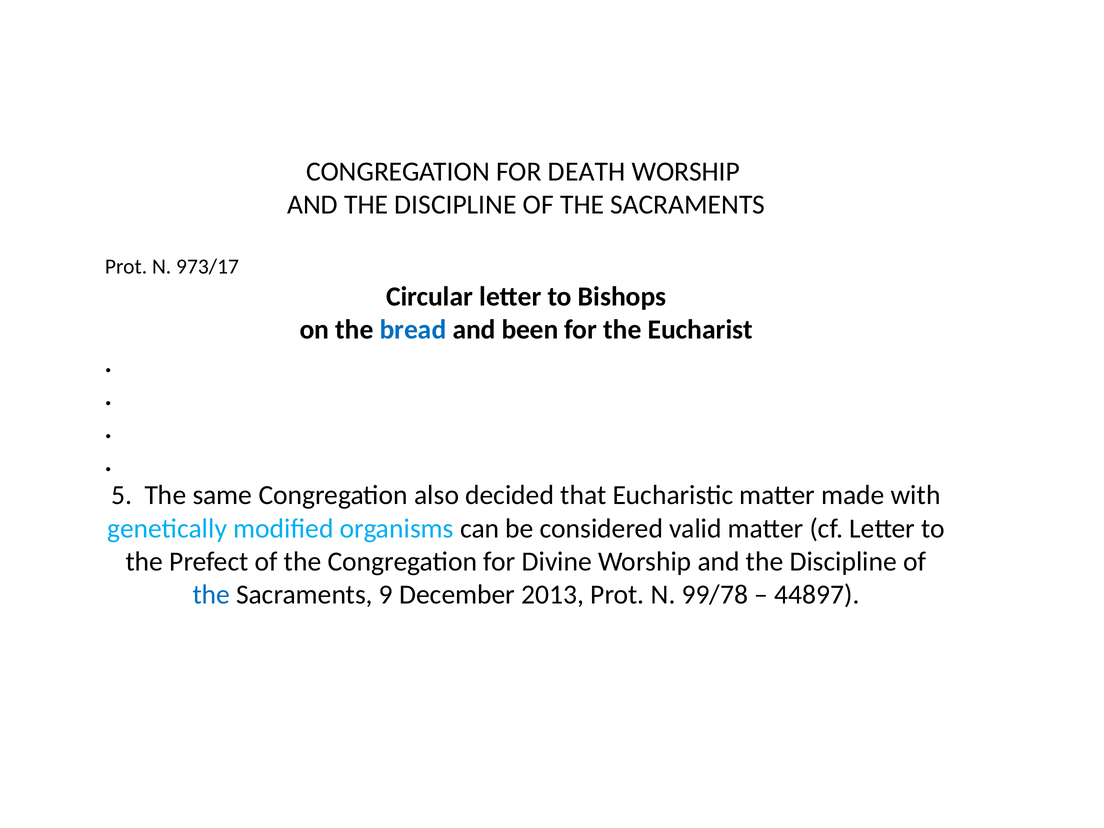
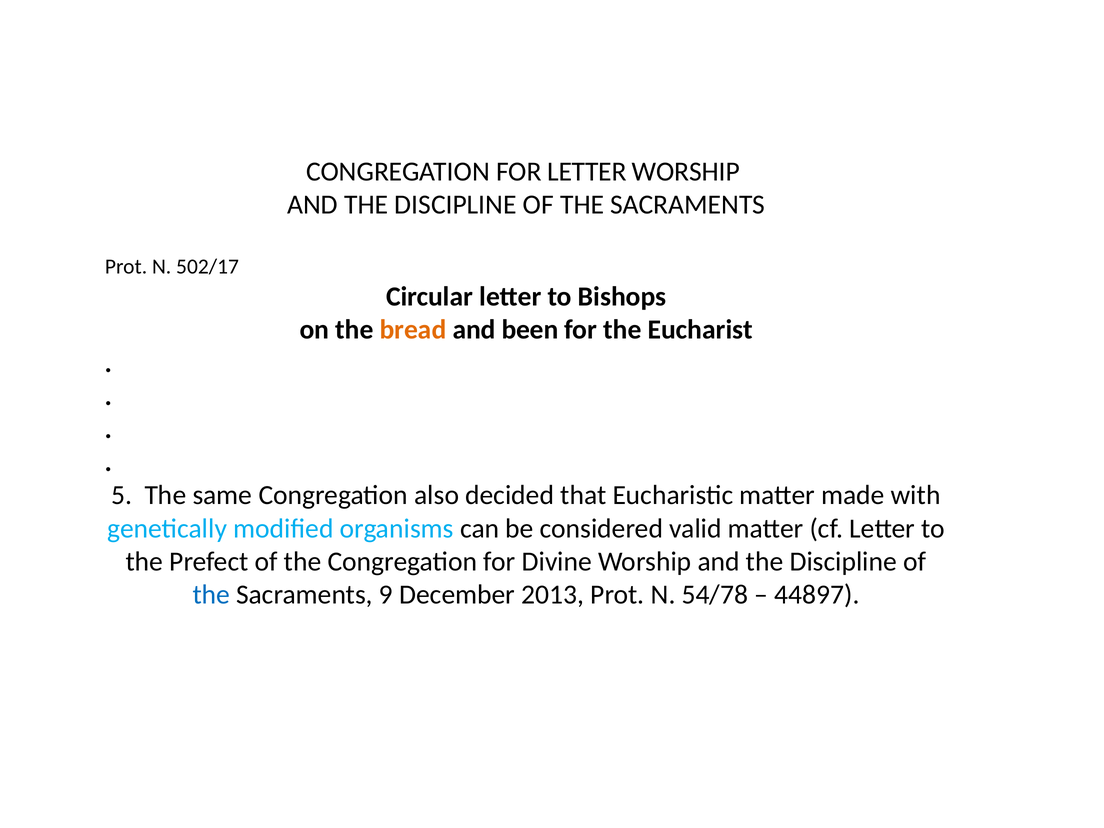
FOR DEATH: DEATH -> LETTER (587, 172)
973/17: 973/17 -> 502/17 (208, 267)
bread colour: blue -> orange (413, 330)
99/78: 99/78 -> 54/78 (715, 595)
